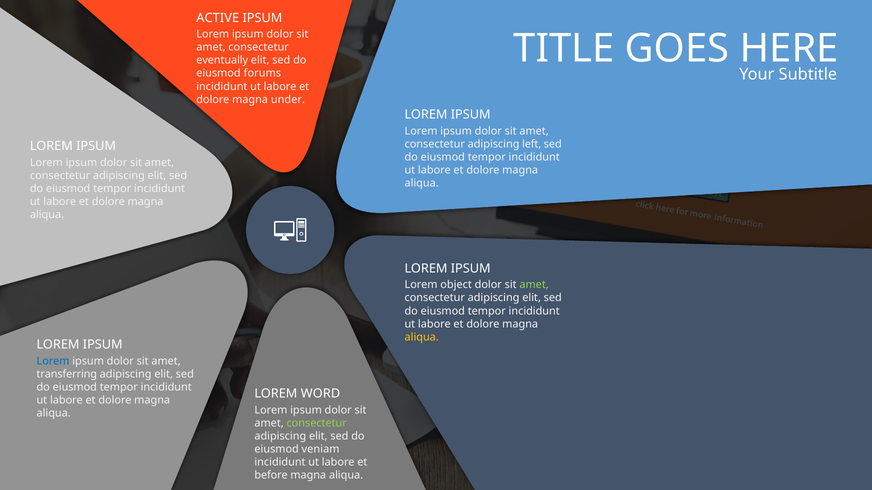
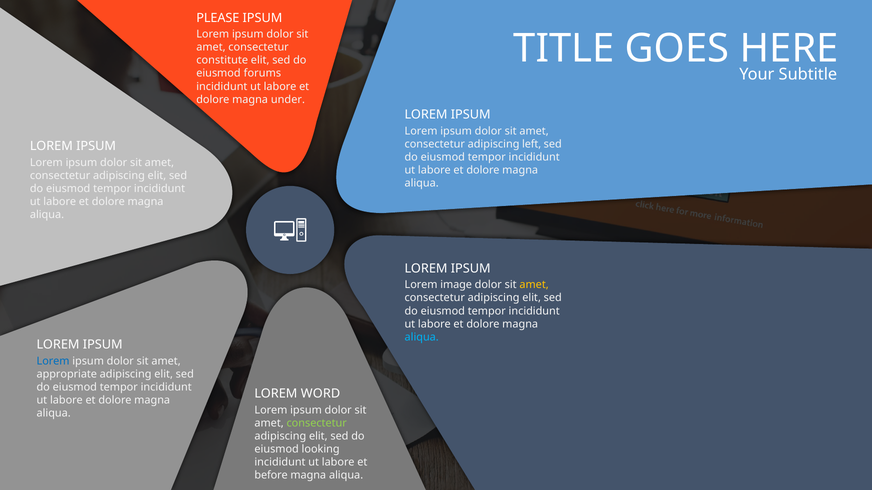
ACTIVE: ACTIVE -> PLEASE (218, 18)
eventually: eventually -> constitute (222, 60)
object: object -> image (456, 285)
amet colour: light green -> yellow (534, 285)
aliqua colour: yellow -> light blue (422, 337)
transferring: transferring -> appropriate (67, 374)
veniam: veniam -> looking (321, 450)
